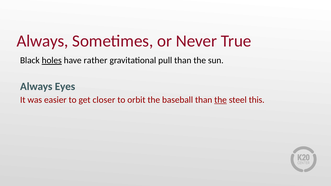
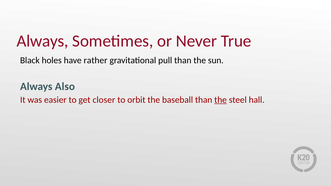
holes underline: present -> none (52, 60)
Eyes: Eyes -> Also (65, 87)
this: this -> hall (257, 100)
